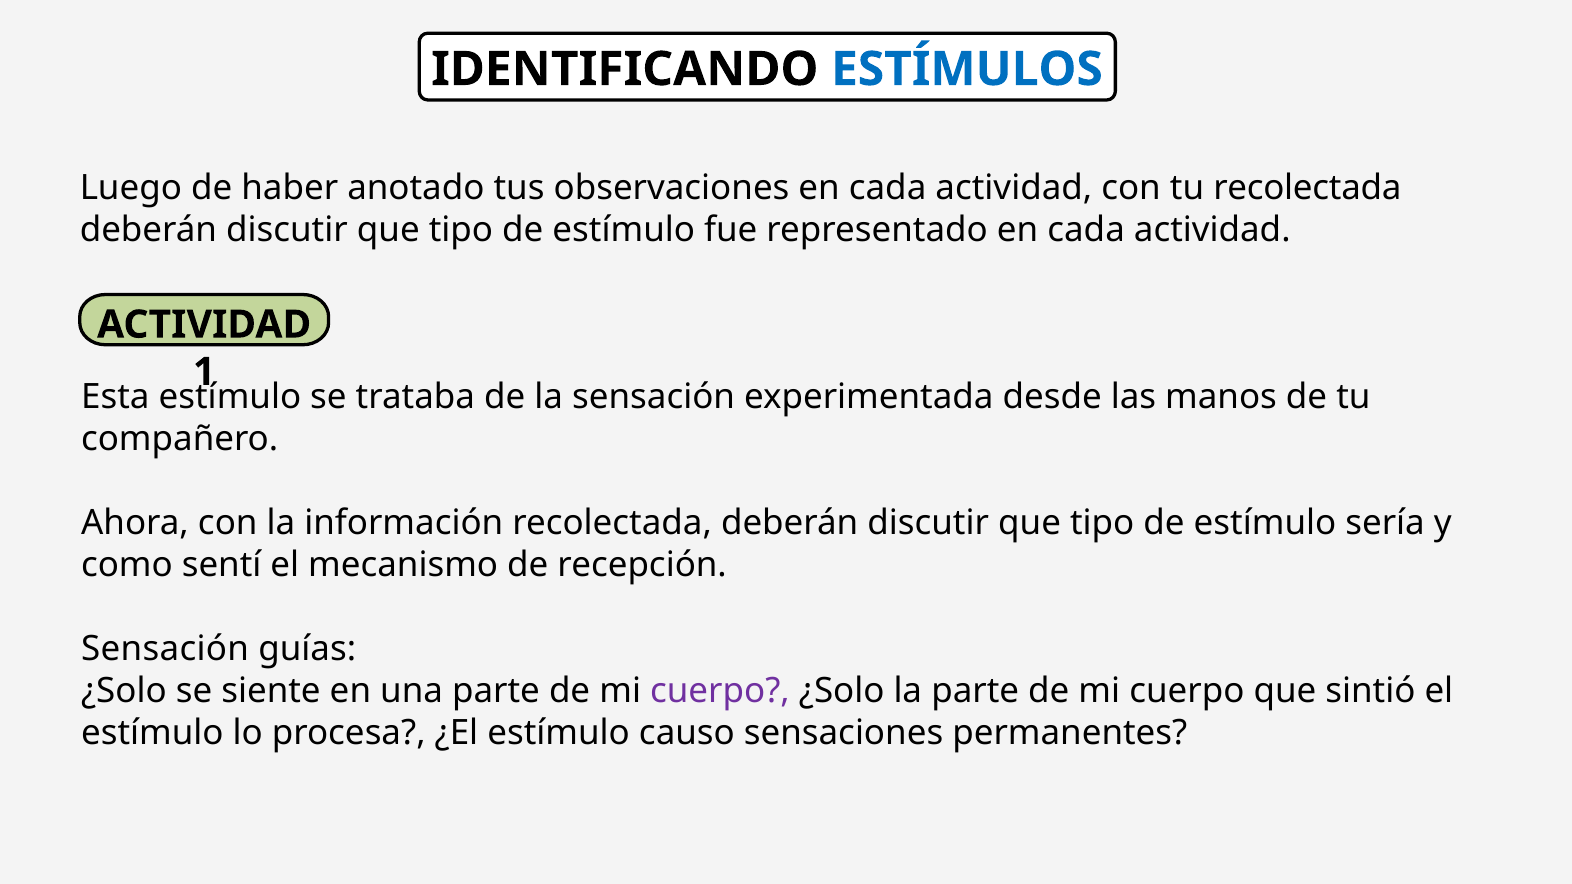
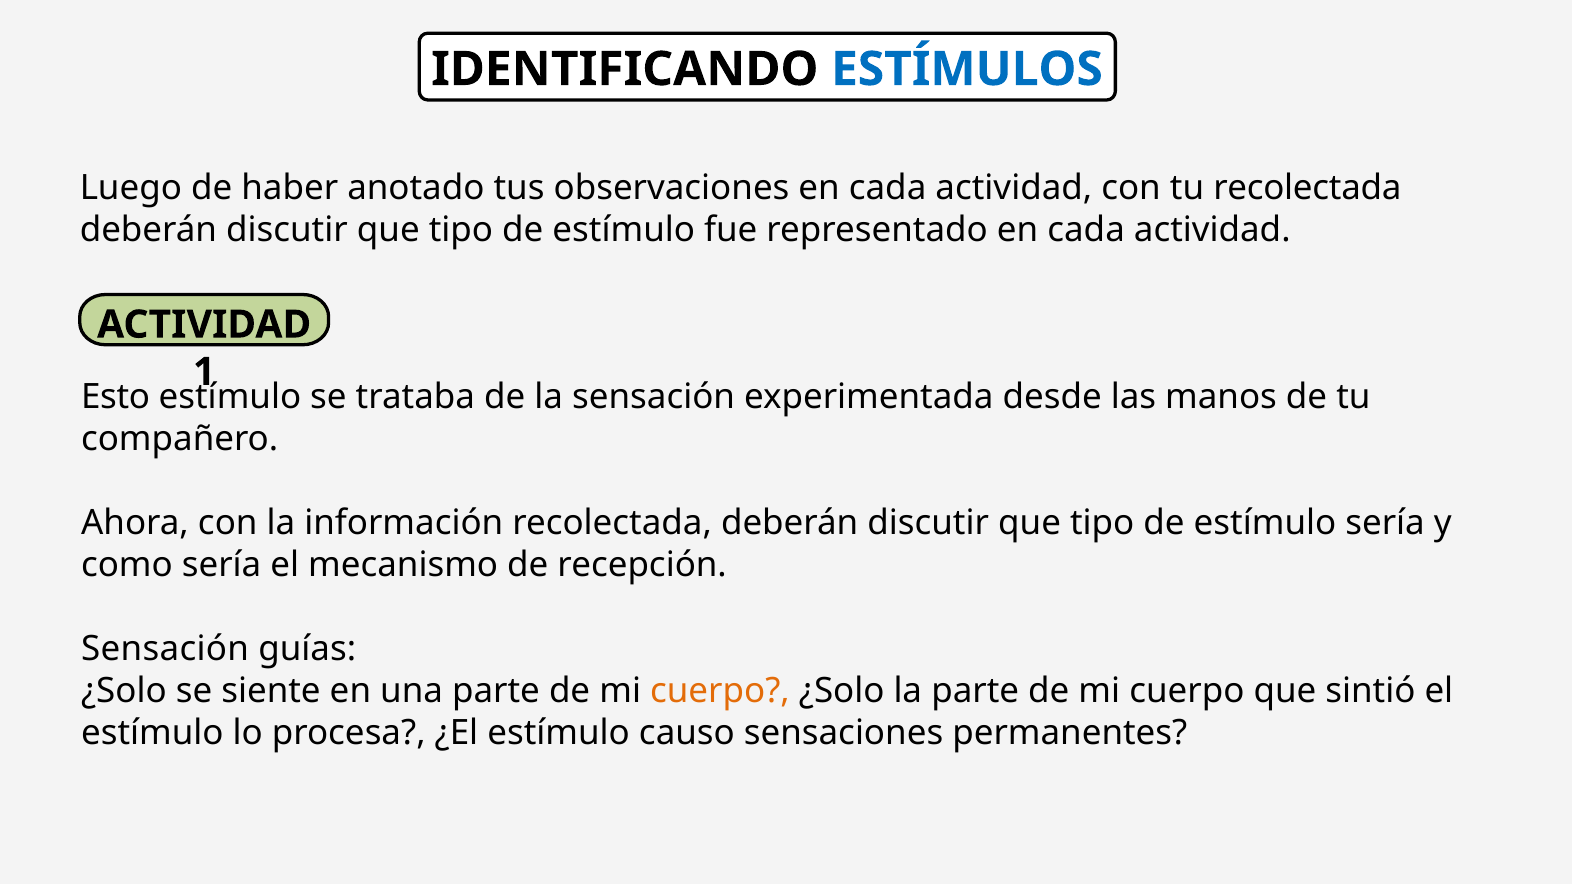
Esta: Esta -> Esto (116, 397)
como sentí: sentí -> sería (222, 565)
cuerpo colour: purple -> orange (720, 691)
